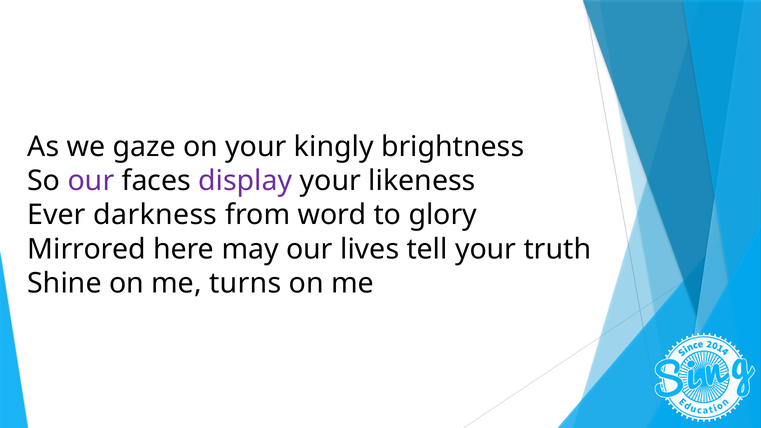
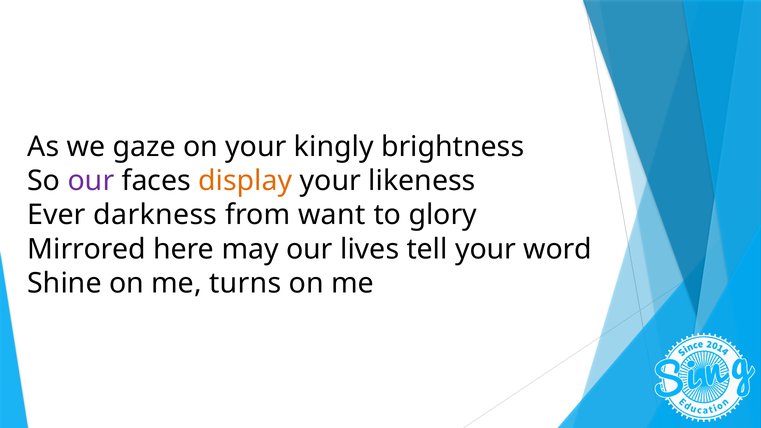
display colour: purple -> orange (245, 181)
word: word -> want (332, 215)
truth: truth -> word (558, 249)
